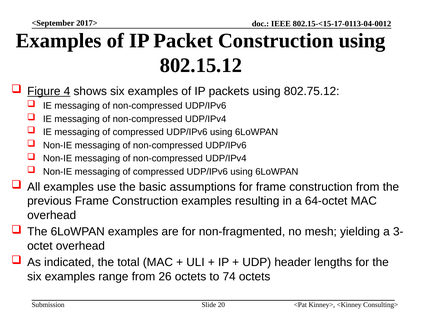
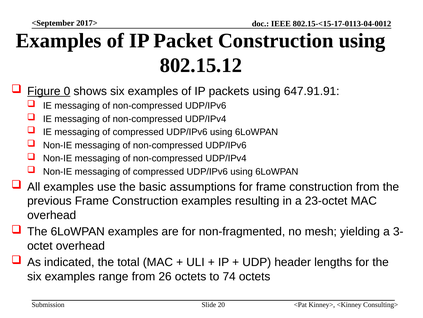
4: 4 -> 0 (67, 91)
802.75.12: 802.75.12 -> 647.91.91 (312, 91)
64-octet: 64-octet -> 23-octet (326, 201)
